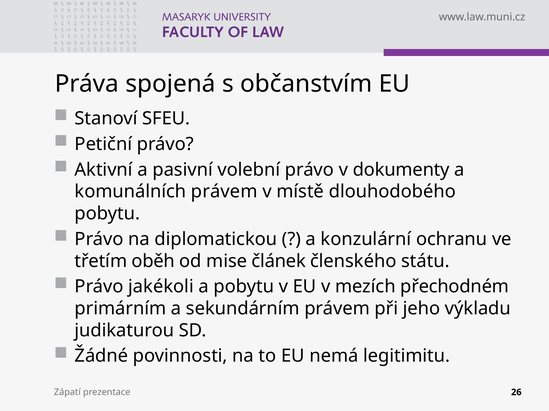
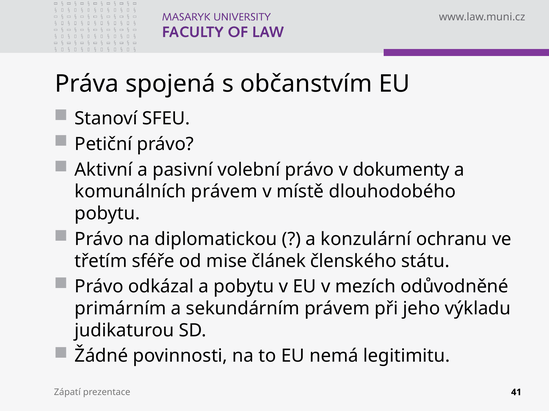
oběh: oběh -> sféře (153, 261)
jakékoli: jakékoli -> odkázal (161, 287)
přechodném: přechodném -> odůvodněné (455, 287)
26: 26 -> 41 (516, 393)
